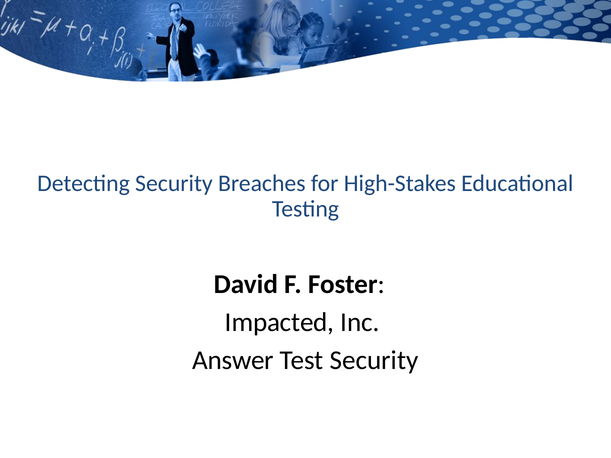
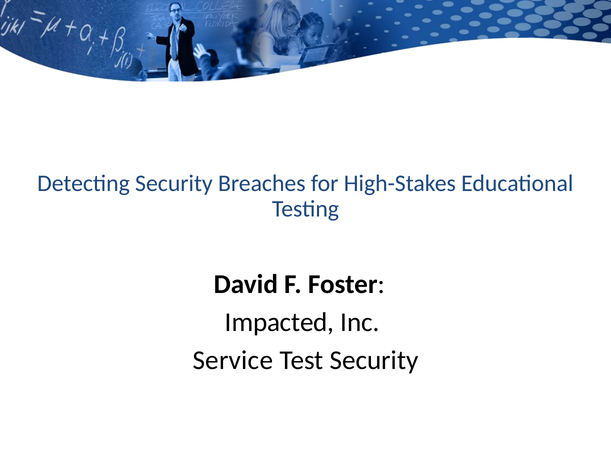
Answer: Answer -> Service (233, 360)
